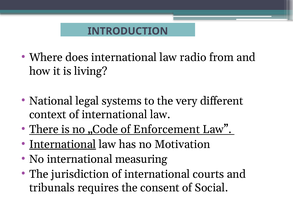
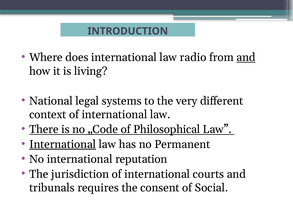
and underline: none -> present (246, 57)
Enforcement: Enforcement -> Philosophical (167, 129)
Motivation: Motivation -> Permanent (182, 144)
measuring: measuring -> reputation (141, 159)
